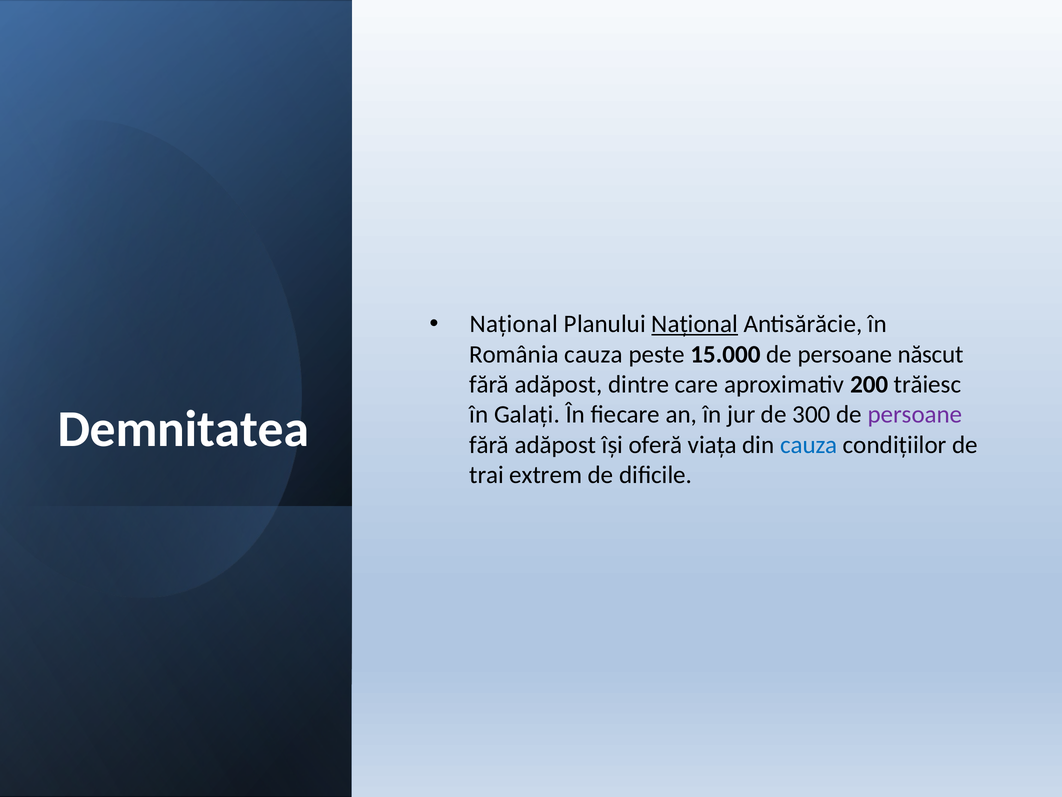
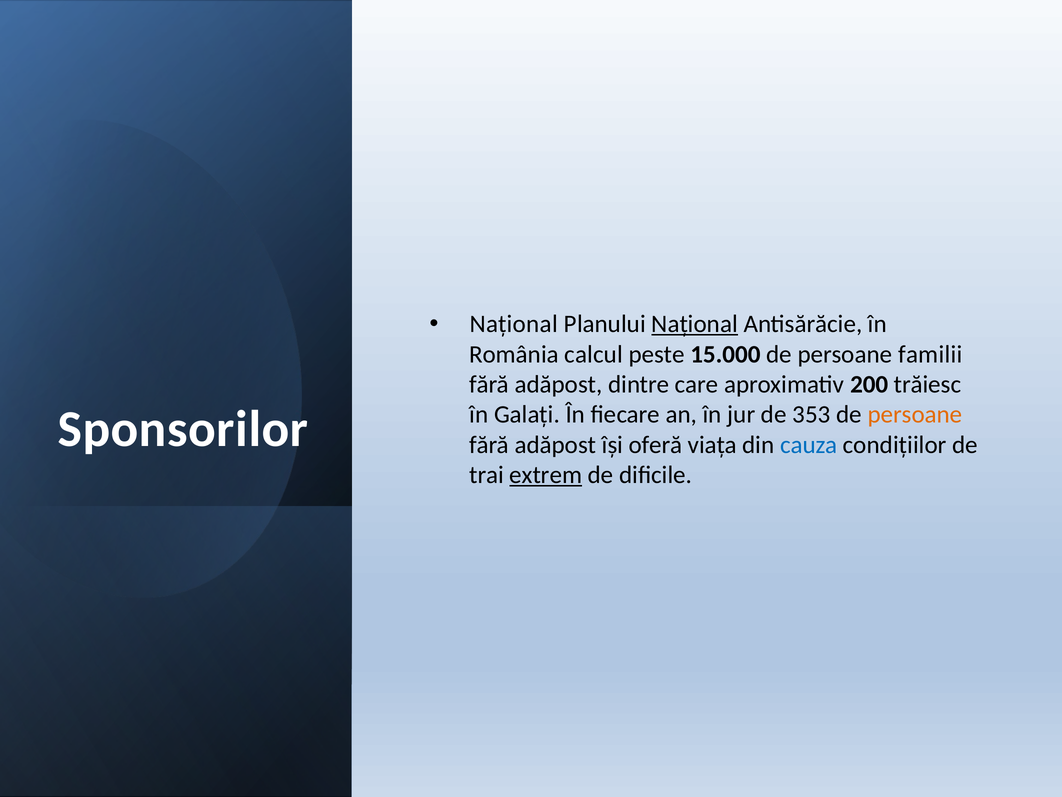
România cauza: cauza -> calcul (594, 354)
născut: născut -> familii (930, 354)
300: 300 -> 353 (811, 414)
persoane colour: purple -> orange (915, 414)
Demnitatea: Demnitatea -> Sponsorilor (183, 429)
extrem underline: none -> present (546, 475)
